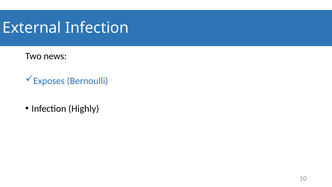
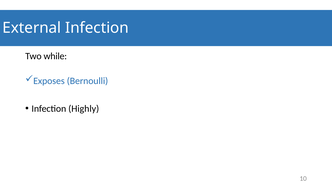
news: news -> while (55, 56)
